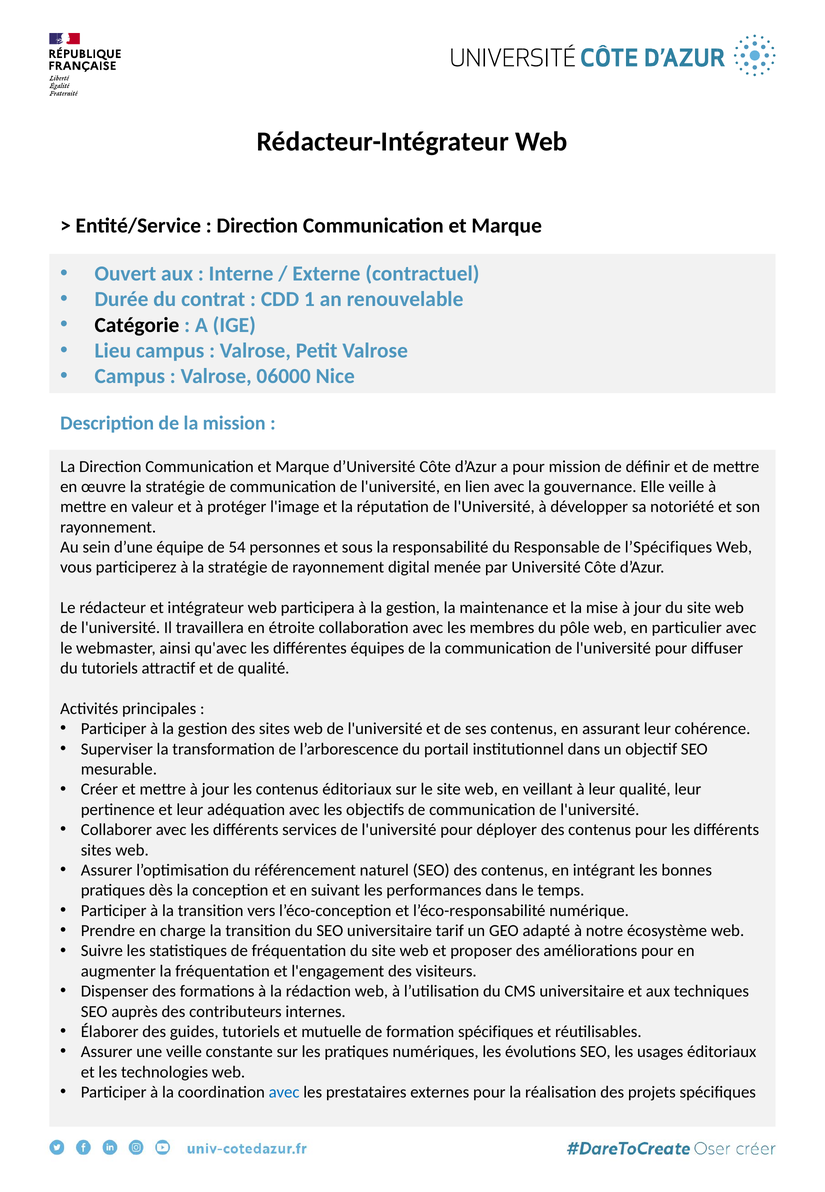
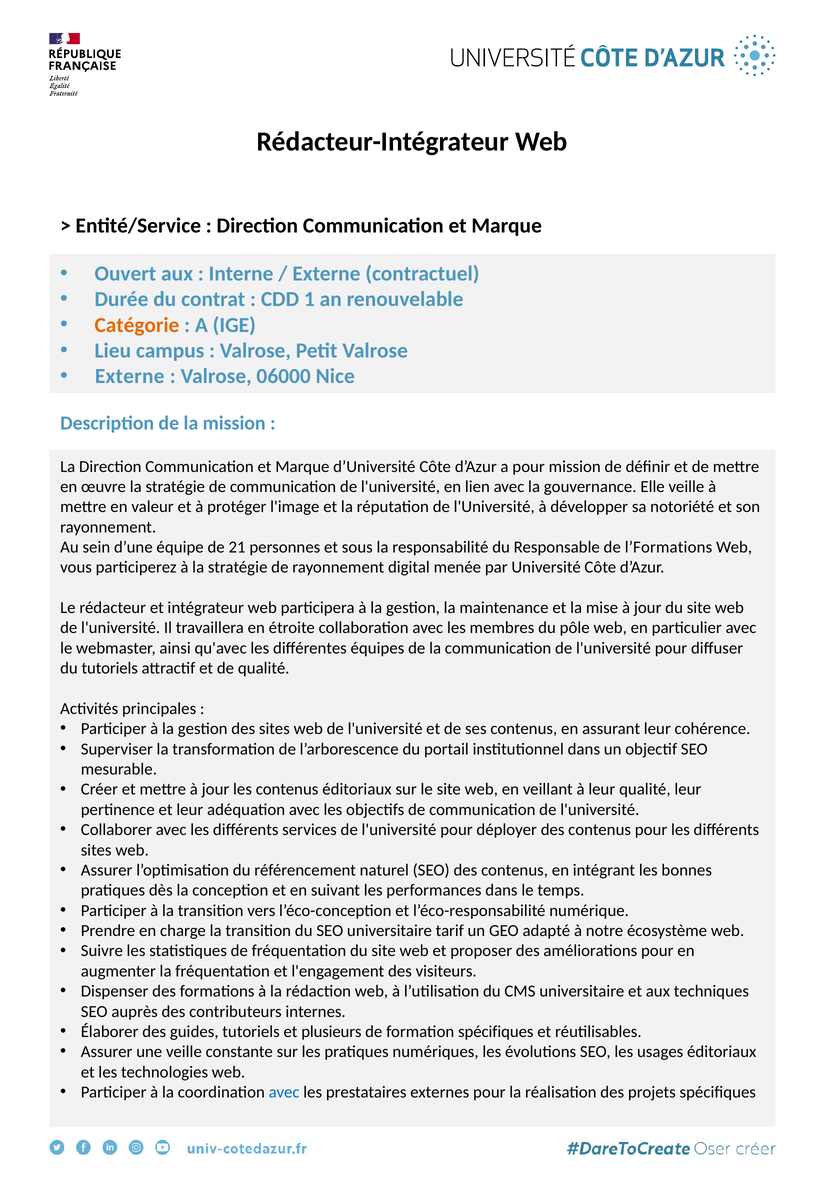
Catégorie colour: black -> orange (137, 325)
Campus: Campus -> Externe (130, 376)
54: 54 -> 21 (237, 547)
l’Spécifiques: l’Spécifiques -> l’Formations (668, 547)
mutuelle: mutuelle -> plusieurs (331, 1031)
